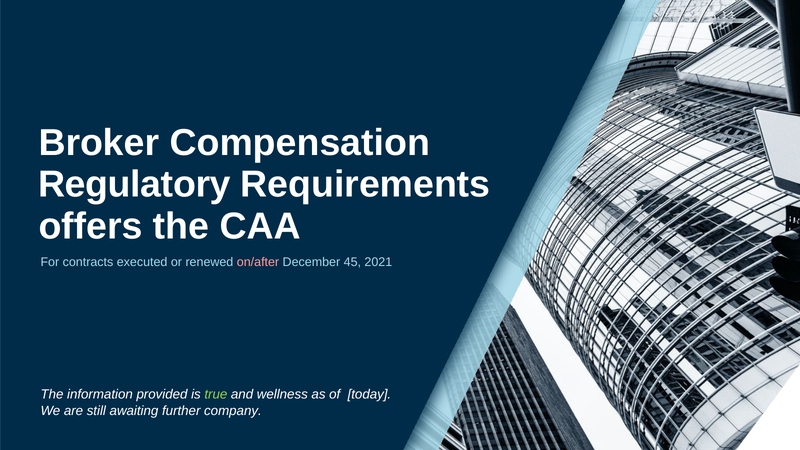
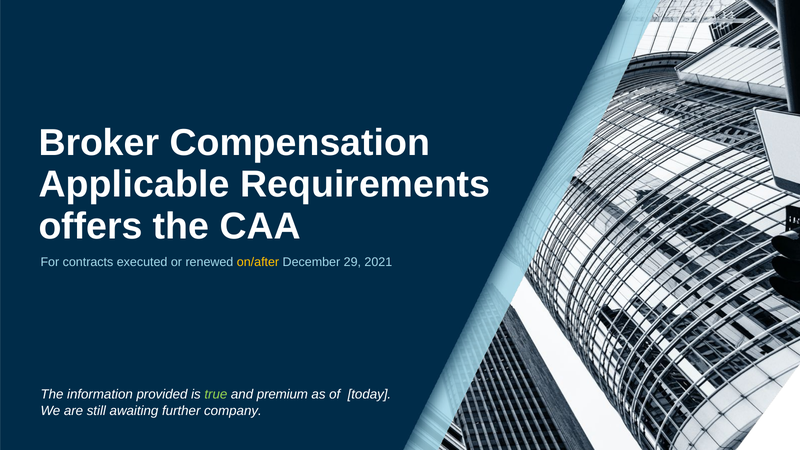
Regulatory: Regulatory -> Applicable (134, 184)
on/after colour: pink -> yellow (258, 262)
45: 45 -> 29 (352, 262)
wellness: wellness -> premium (282, 394)
